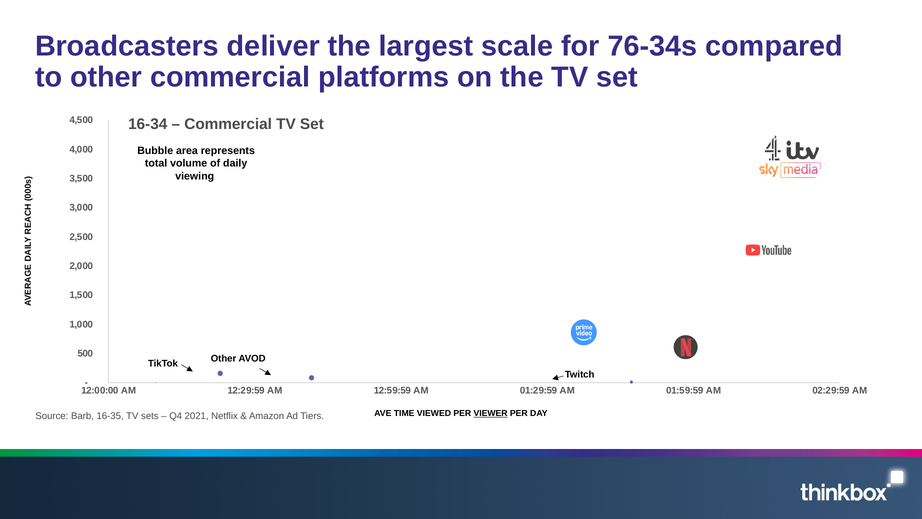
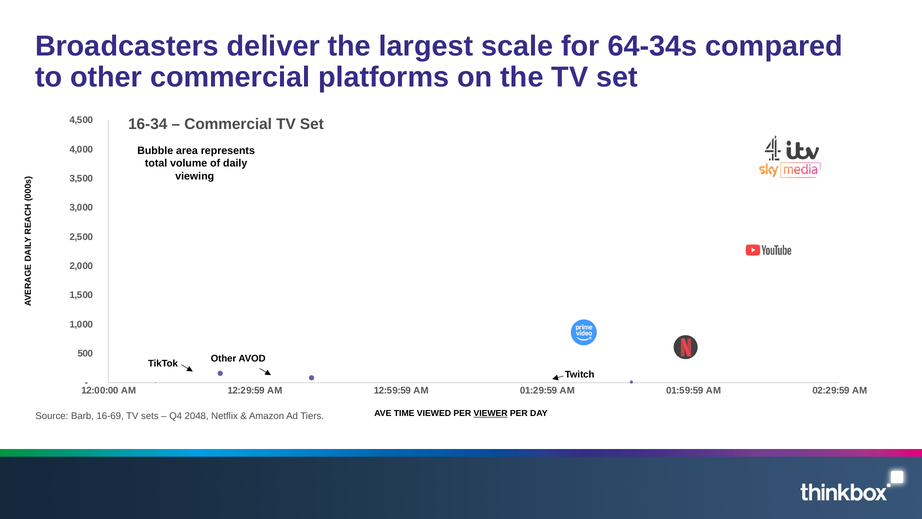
76-34s: 76-34s -> 64-34s (653, 46)
16-35: 16-35 -> 16-69 (110, 416)
2021: 2021 -> 2048 (197, 416)
